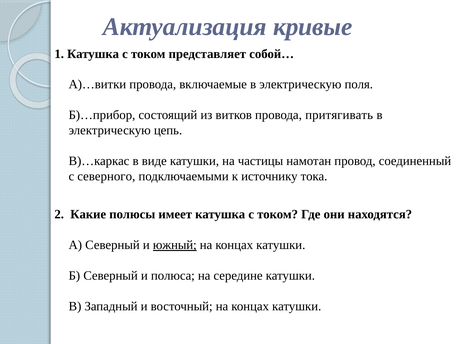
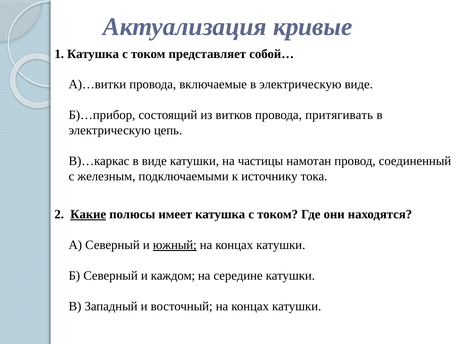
электрическую поля: поля -> виде (359, 84)
северного: северного -> железным (106, 176)
Какие underline: none -> present (88, 214)
полюса: полюса -> каждом (173, 275)
